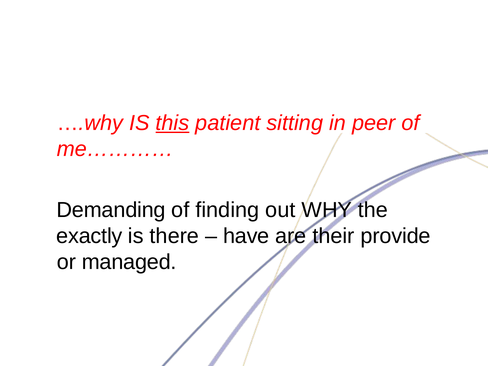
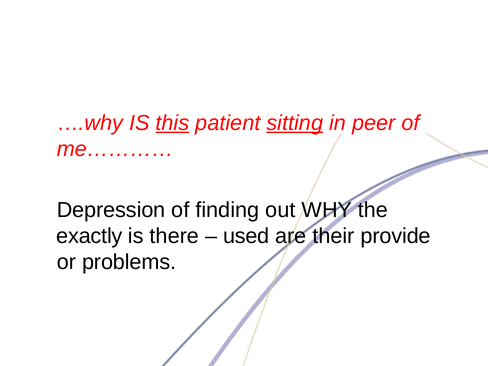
sitting underline: none -> present (295, 123)
Demanding: Demanding -> Depression (111, 210)
have: have -> used (246, 236)
managed: managed -> problems (129, 262)
